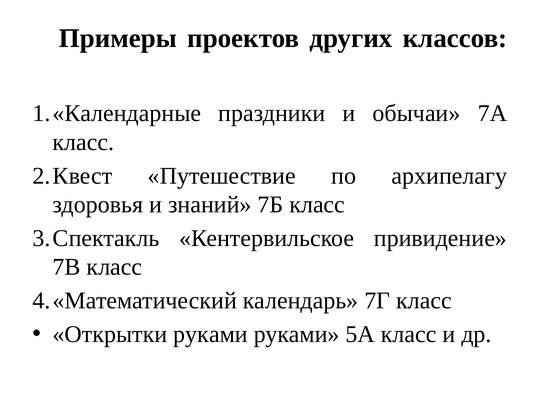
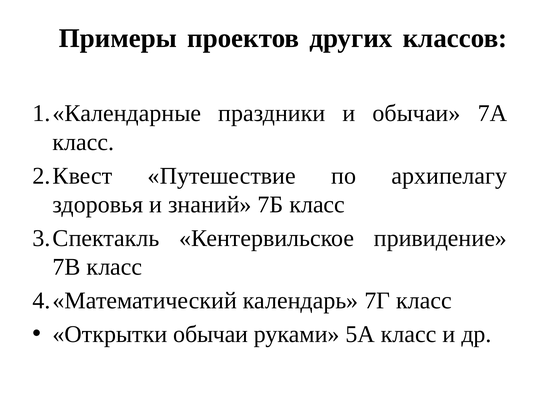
Открытки руками: руками -> обычаи (211, 334)
